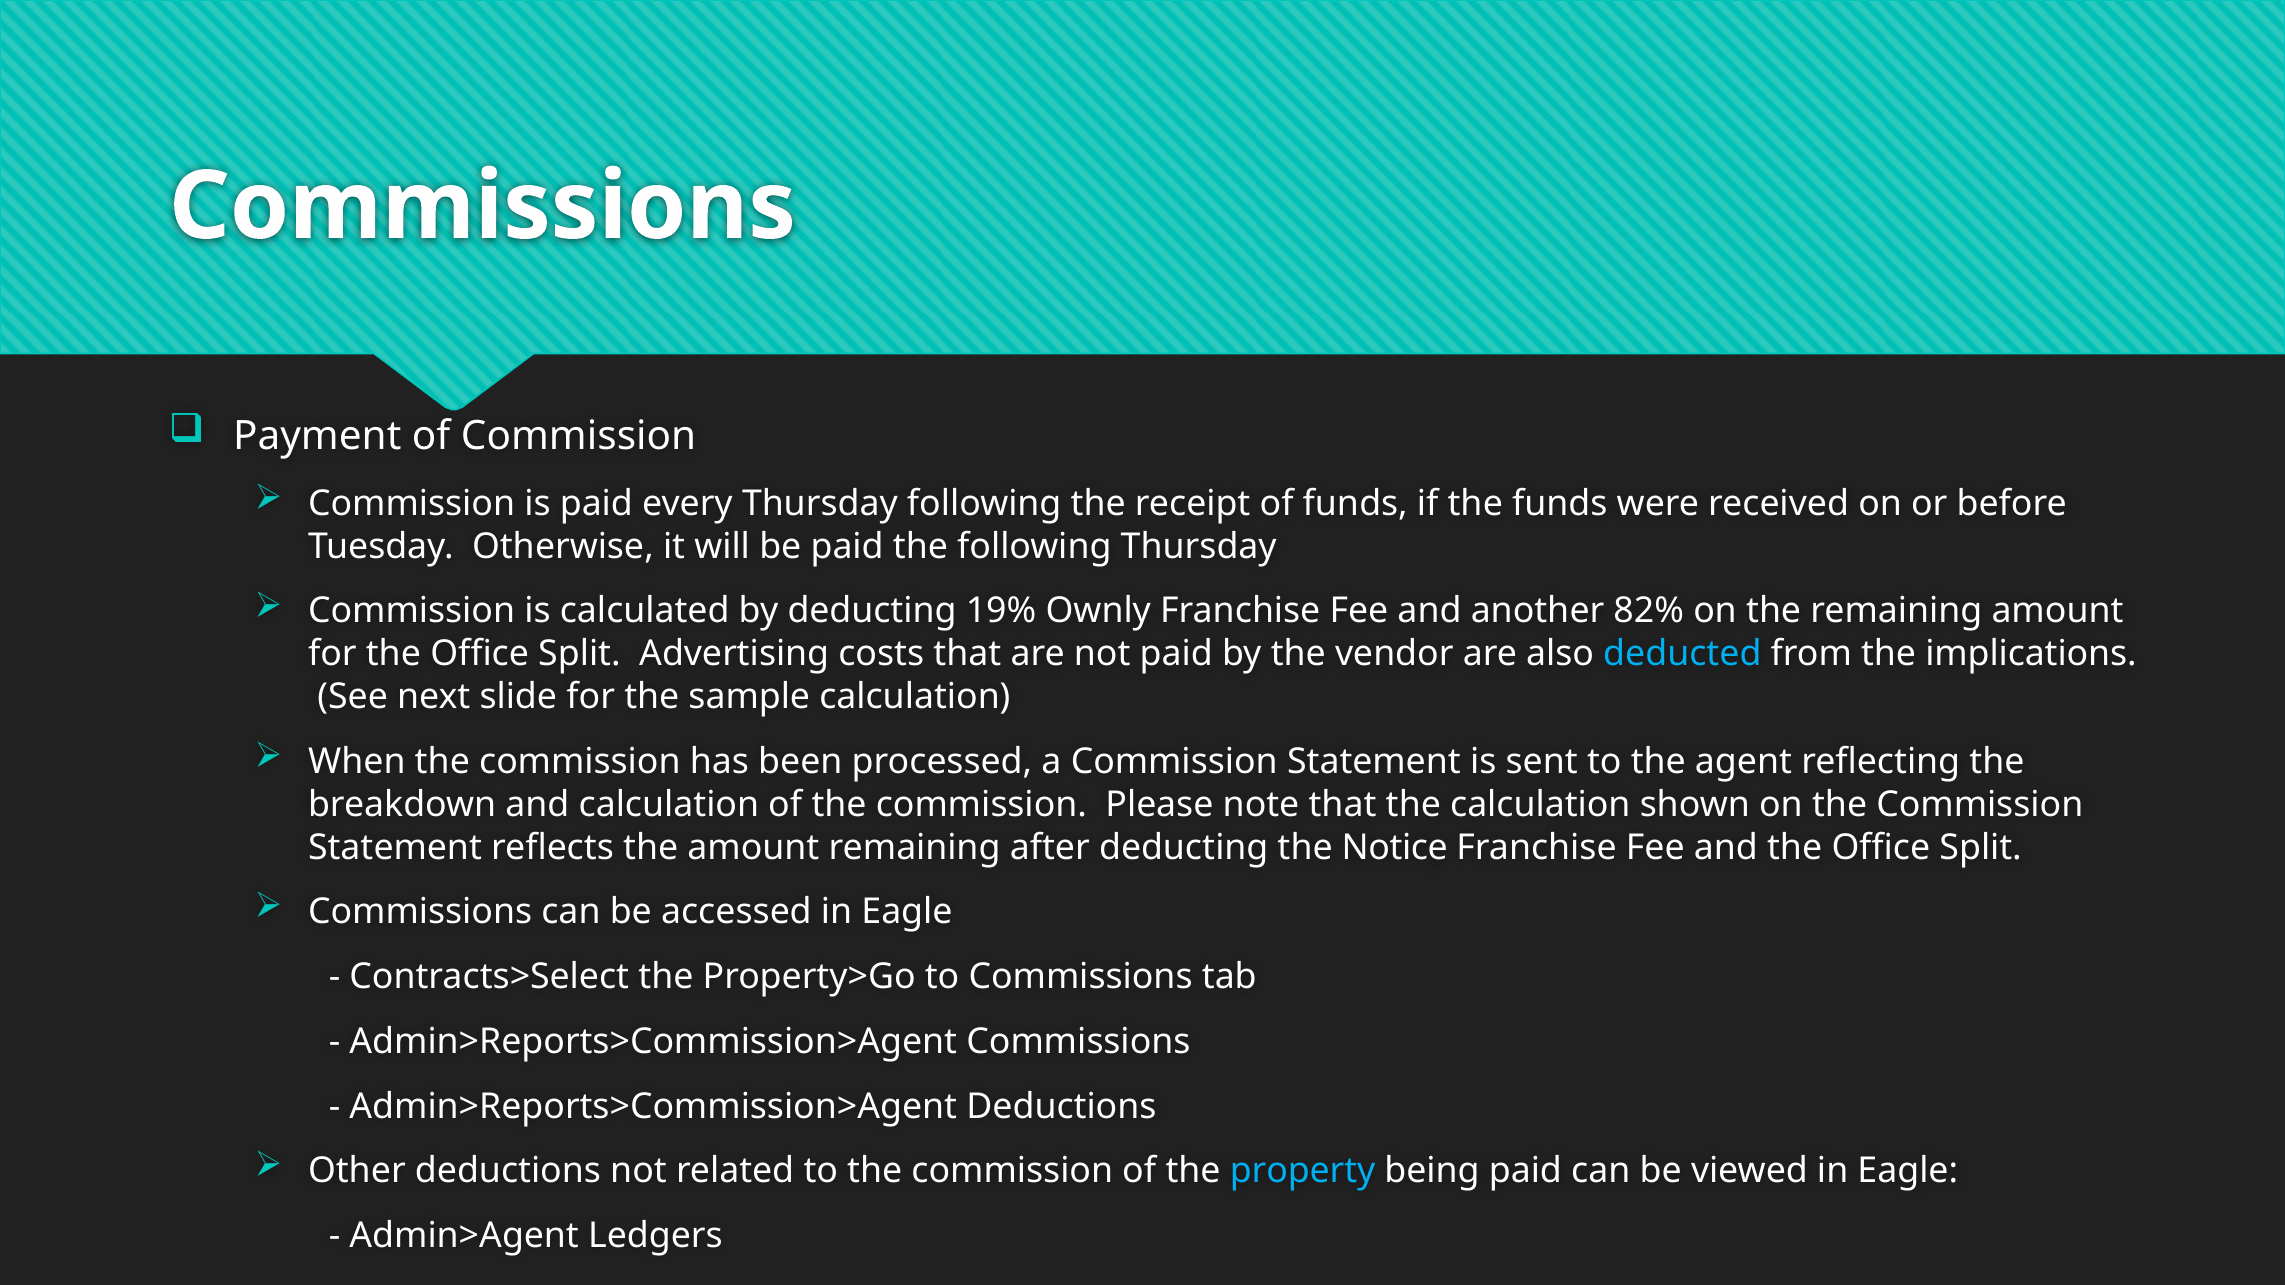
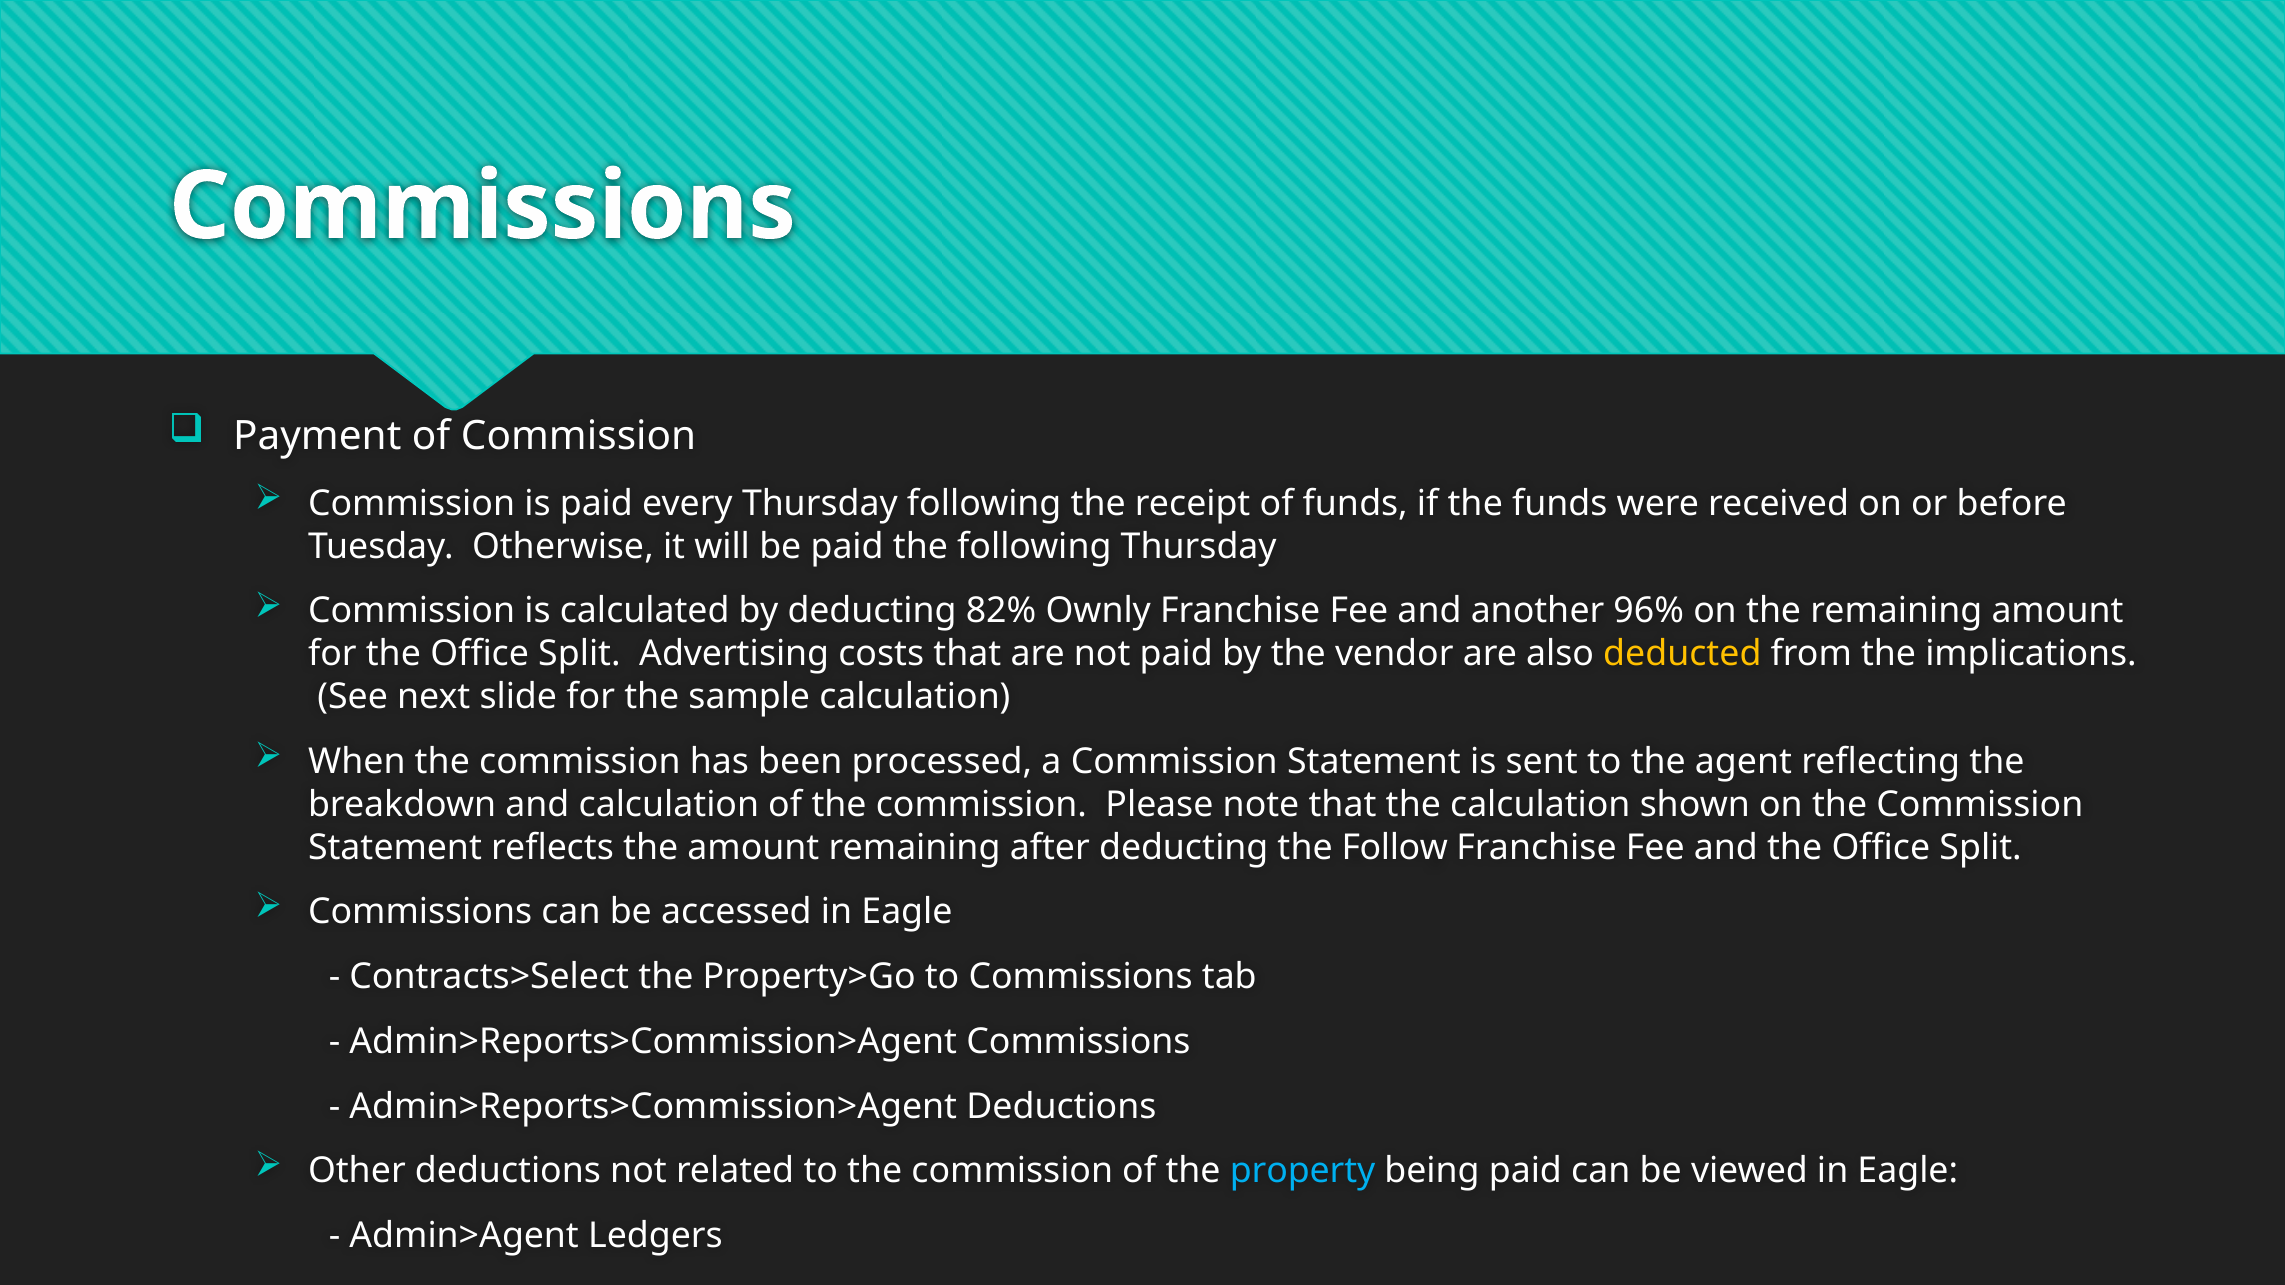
19%: 19% -> 82% (1001, 611)
82%: 82% -> 96% (1649, 611)
deducted colour: light blue -> yellow (1682, 654)
Notice: Notice -> Follow (1395, 847)
